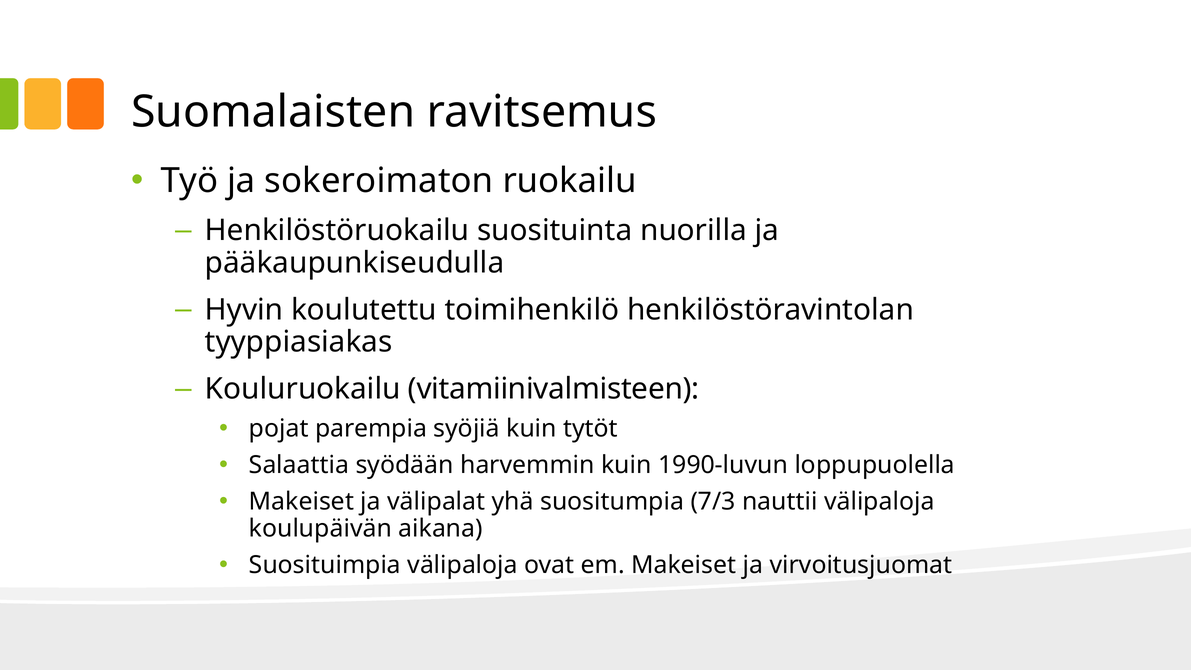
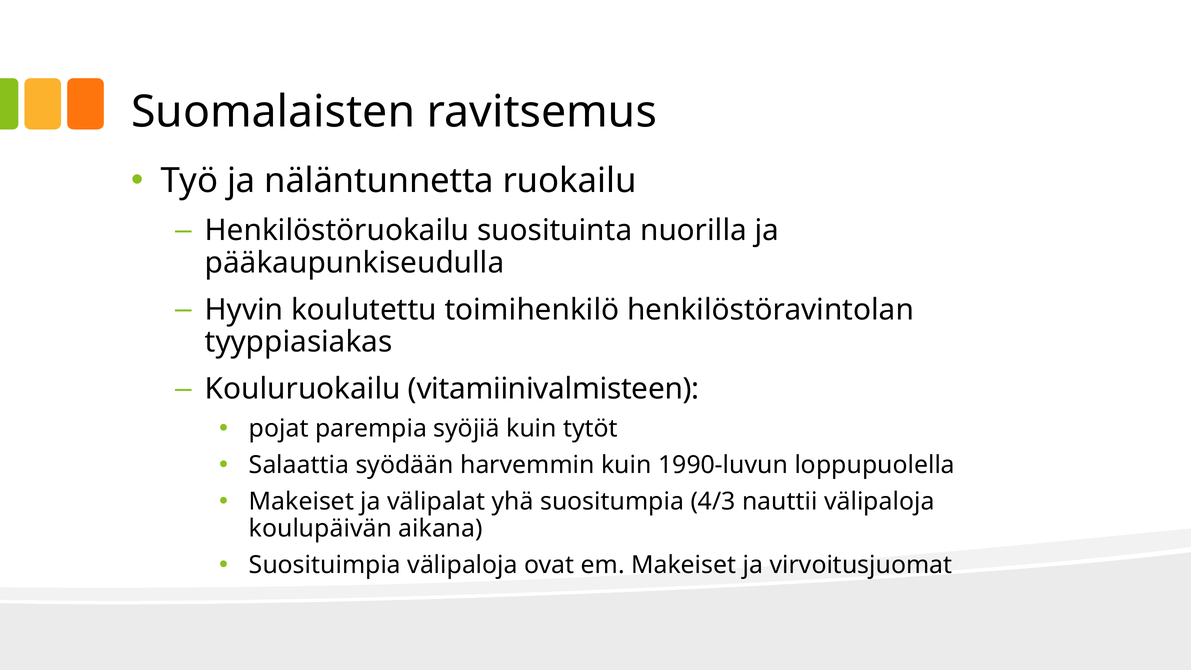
sokeroimaton: sokeroimaton -> näläntunnetta (379, 181)
7/3: 7/3 -> 4/3 (713, 502)
